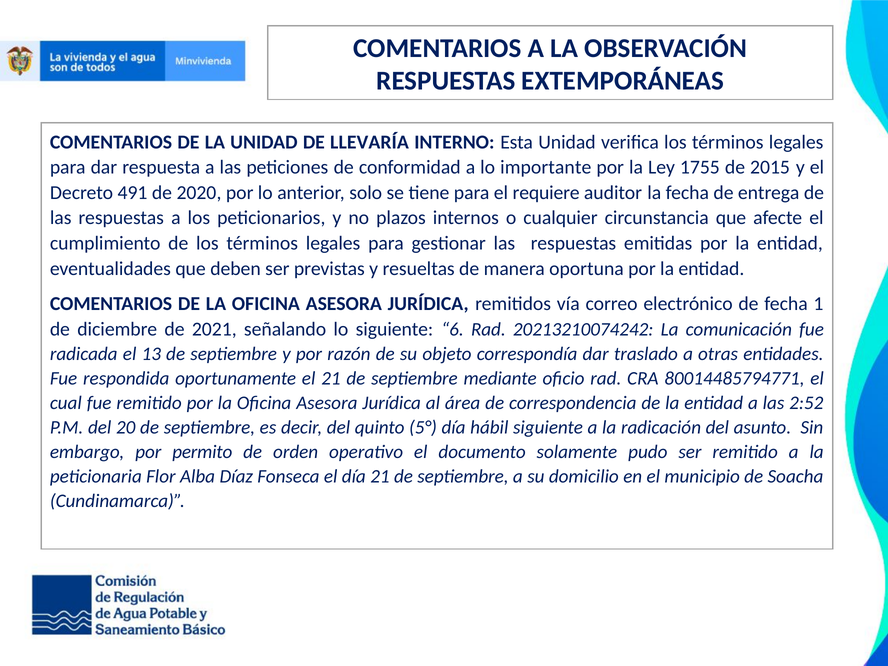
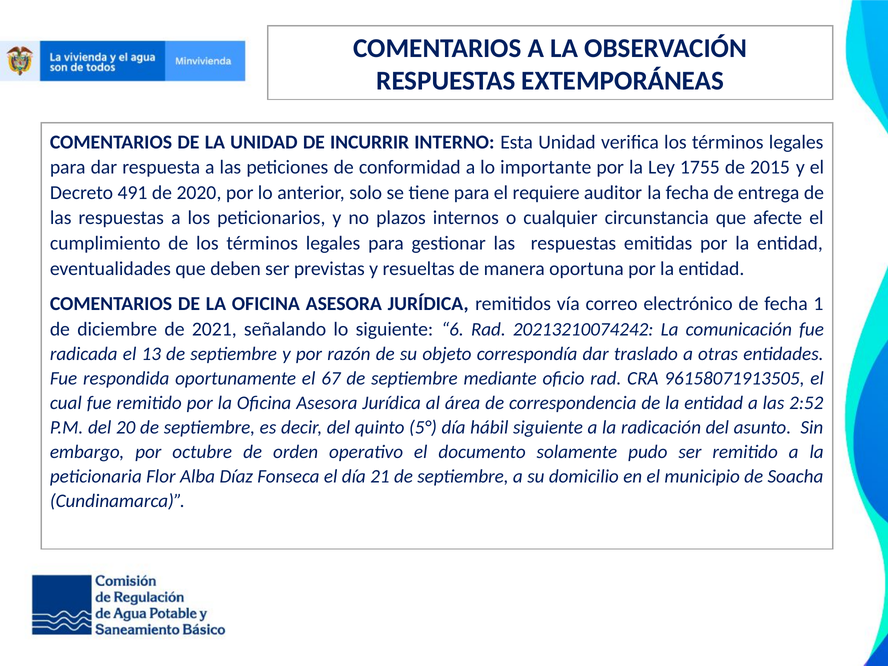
LLEVARÍA: LLEVARÍA -> INCURRIR (370, 142)
el 21: 21 -> 67 (331, 378)
80014485794771: 80014485794771 -> 96158071913505 (734, 378)
permito: permito -> octubre (202, 452)
